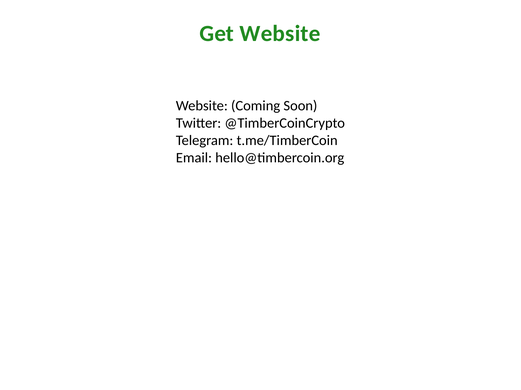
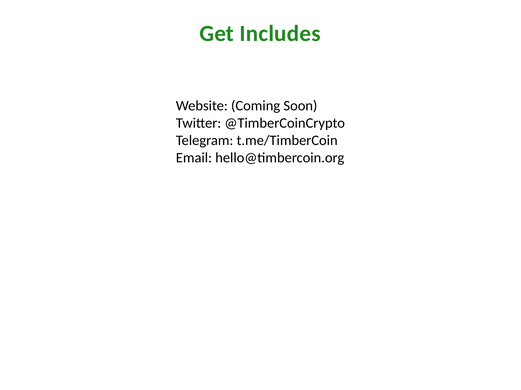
Get Website: Website -> Includes (280, 34)
